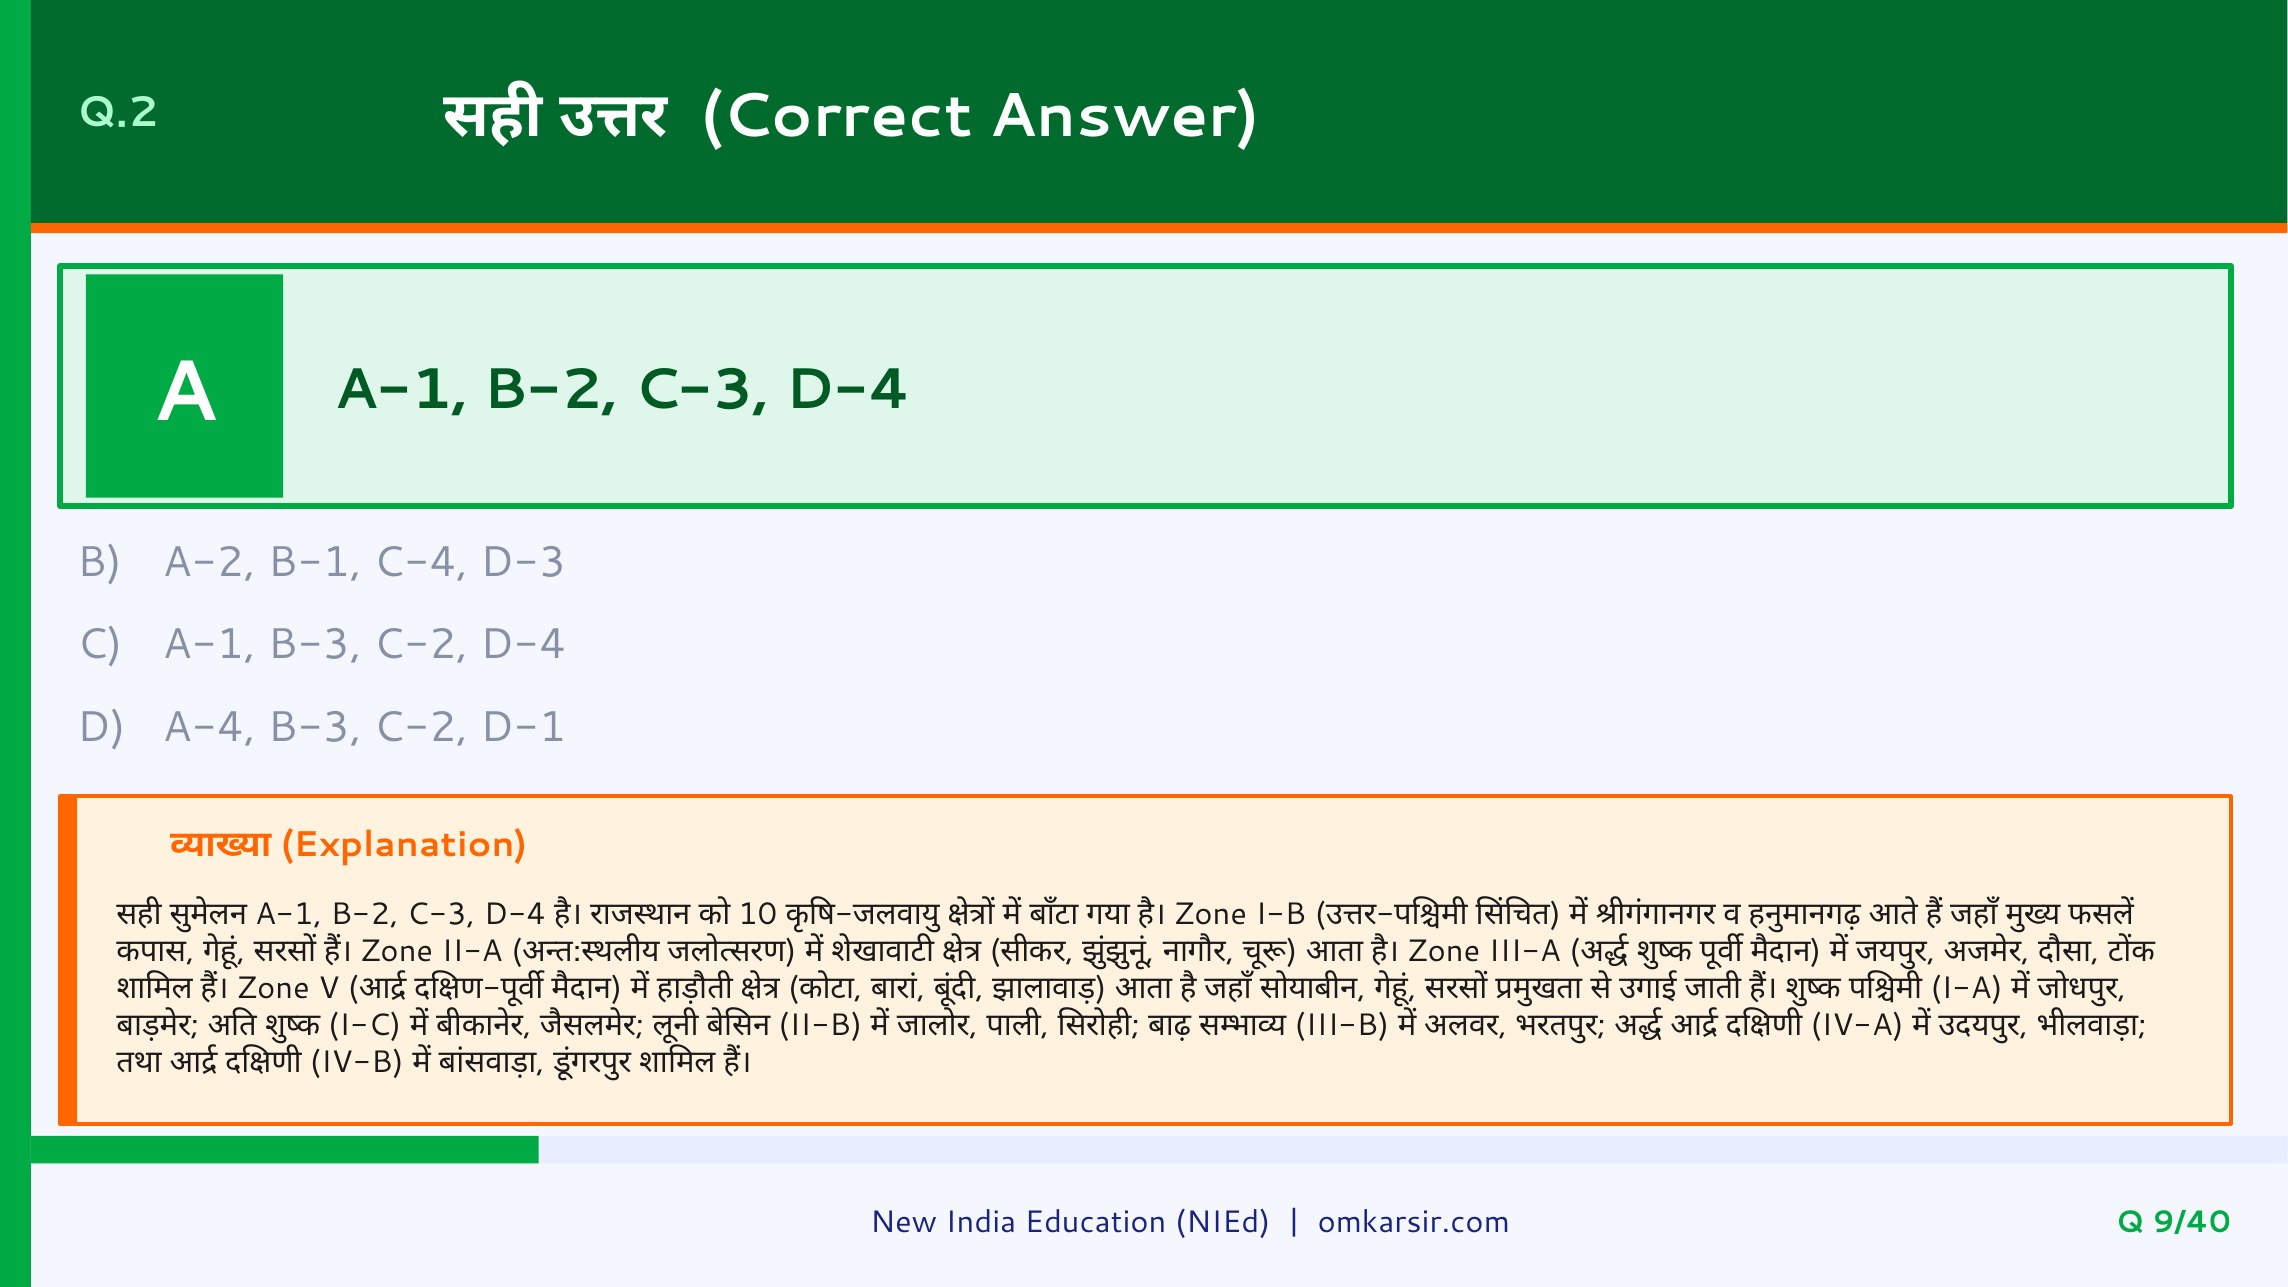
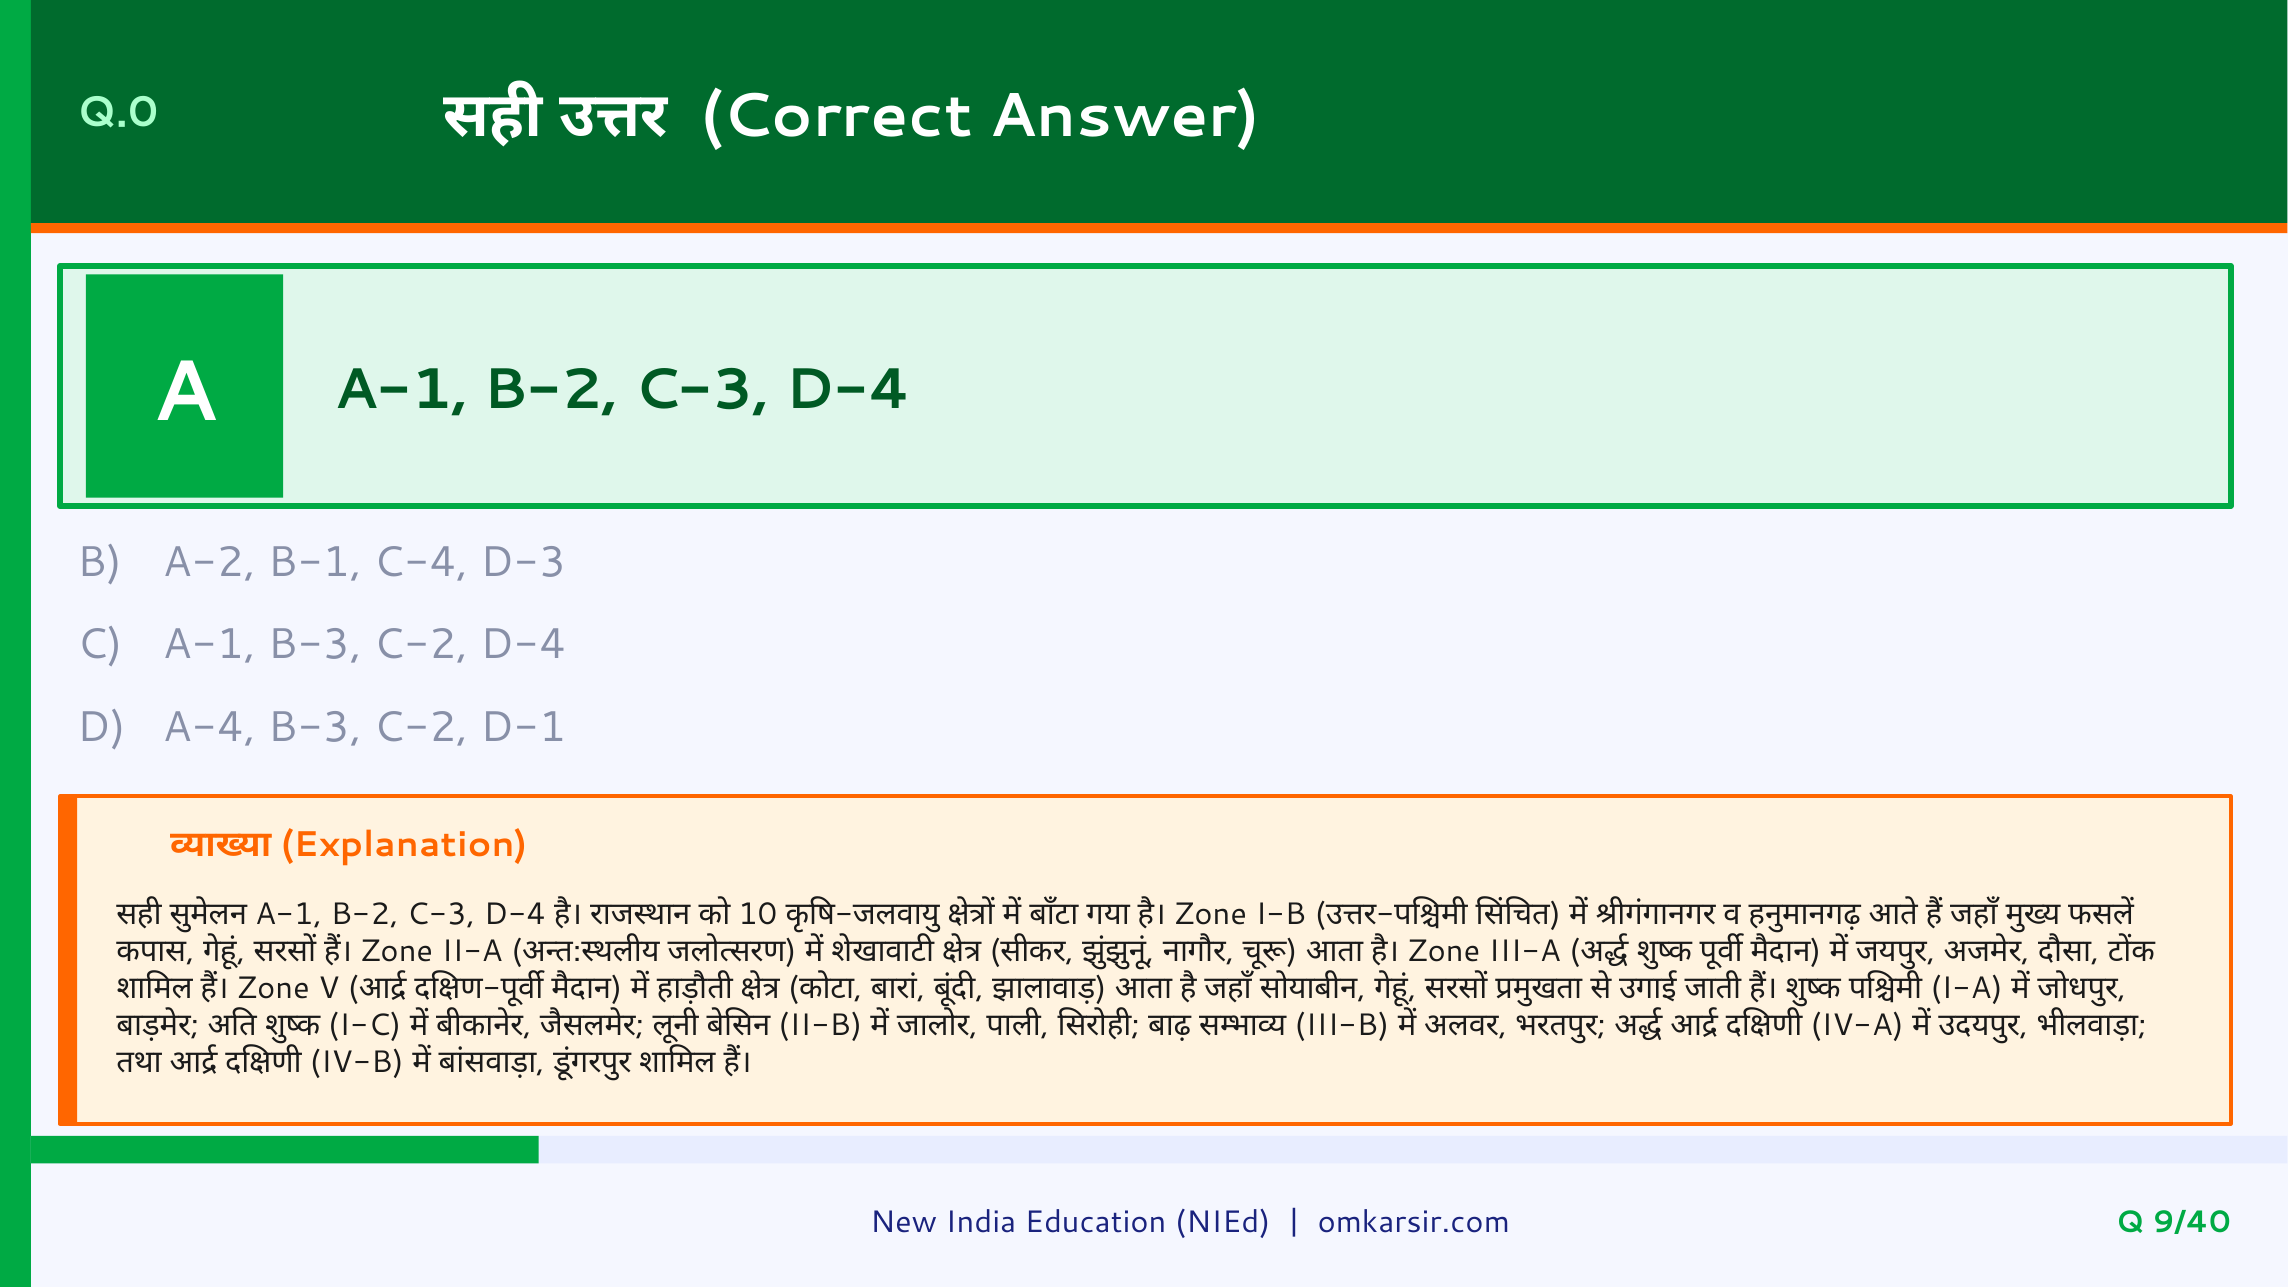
Q.2: Q.2 -> Q.0 (118, 113)
